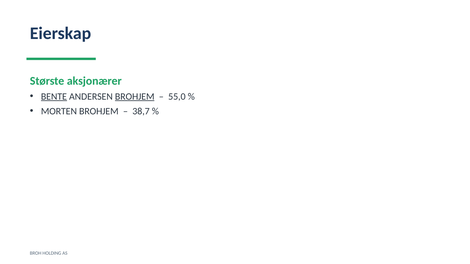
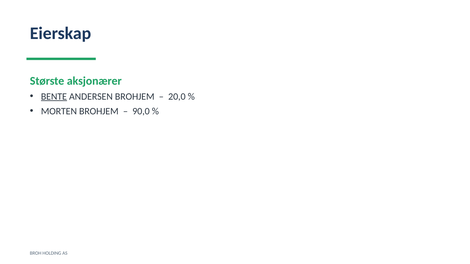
BROHJEM underline: present -> none (135, 97)
55,0: 55,0 -> 20,0 (177, 97)
38,7: 38,7 -> 90,0 (141, 111)
